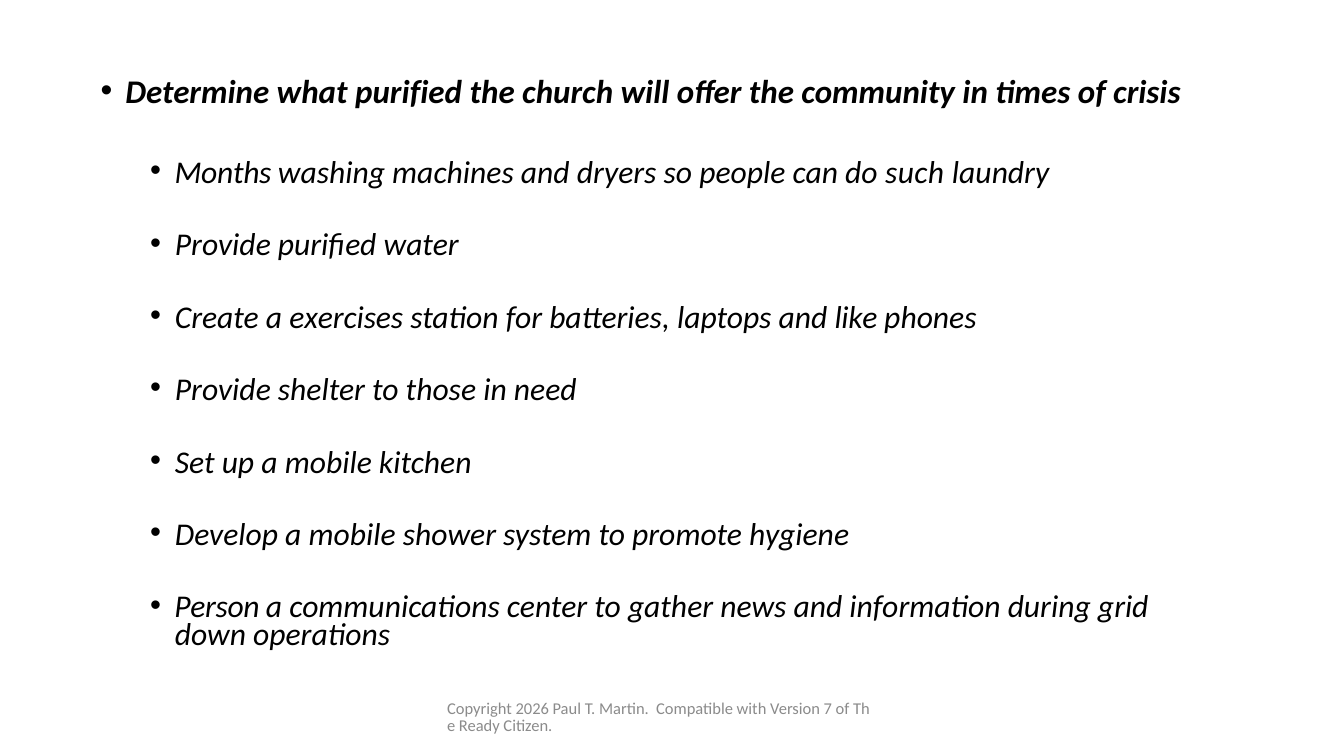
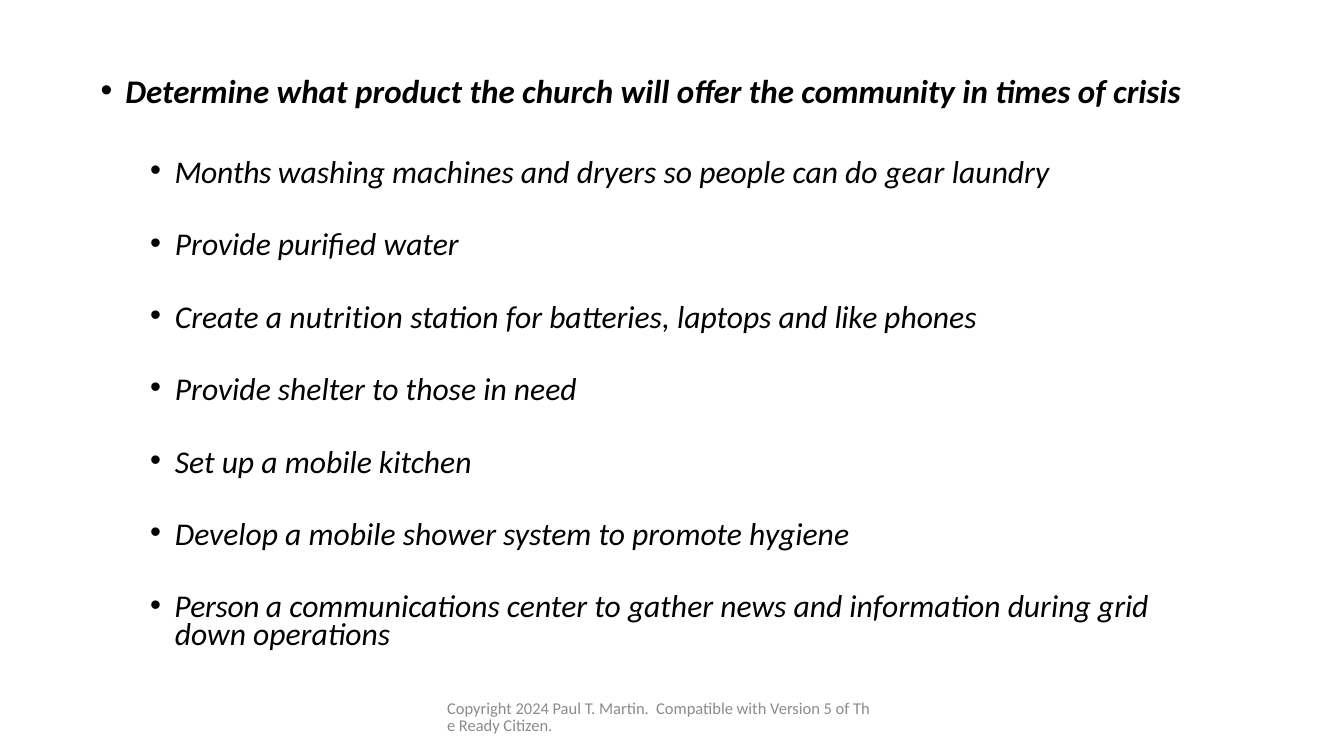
what purified: purified -> product (409, 93)
such: such -> gear (915, 173)
exercises: exercises -> nutrition (346, 318)
2026: 2026 -> 2024 (532, 709)
7: 7 -> 5 (828, 709)
